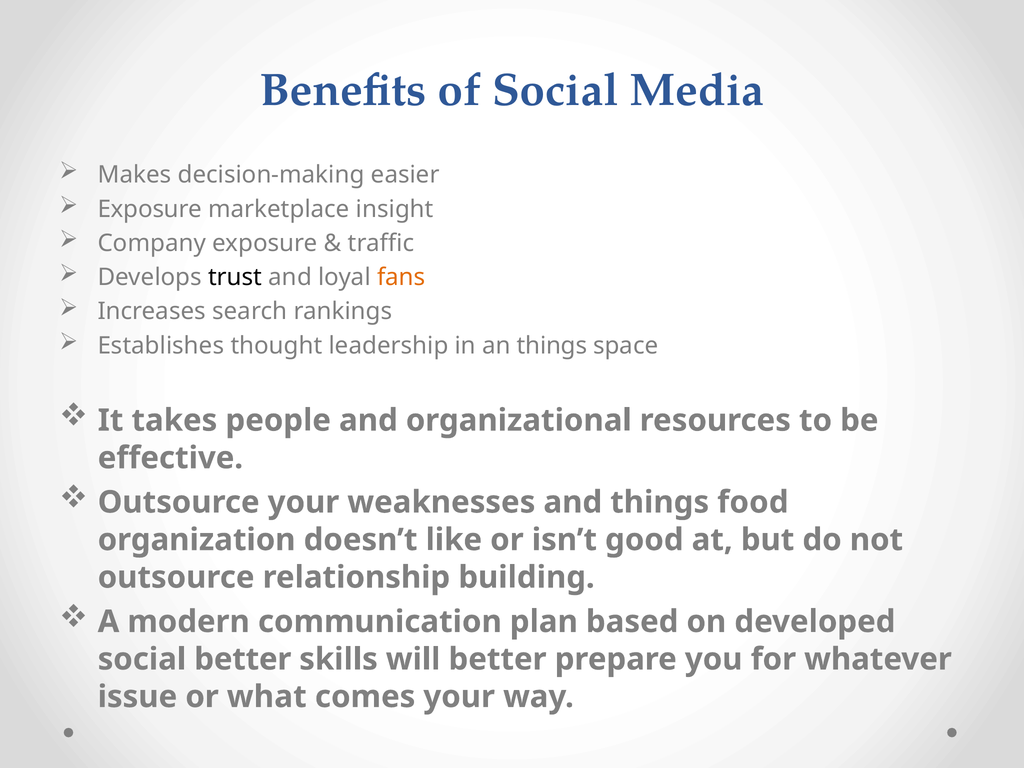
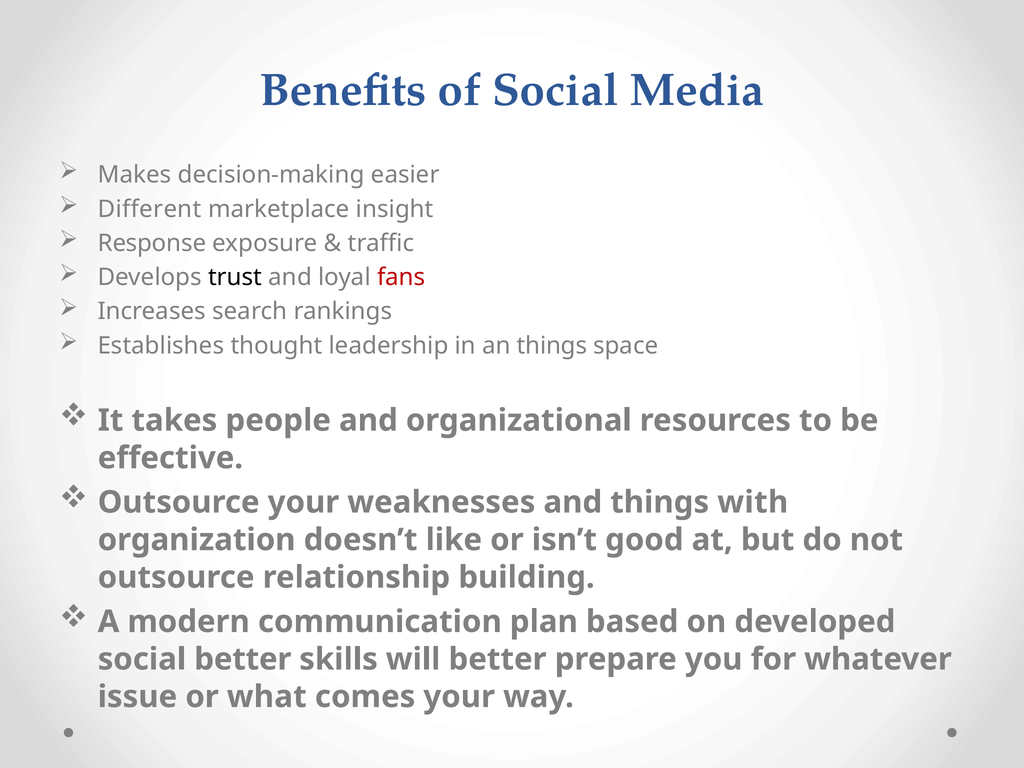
Exposure: Exposure -> Different (150, 209)
Company: Company -> Response (152, 243)
fans colour: orange -> red (401, 277)
food: food -> with (753, 502)
